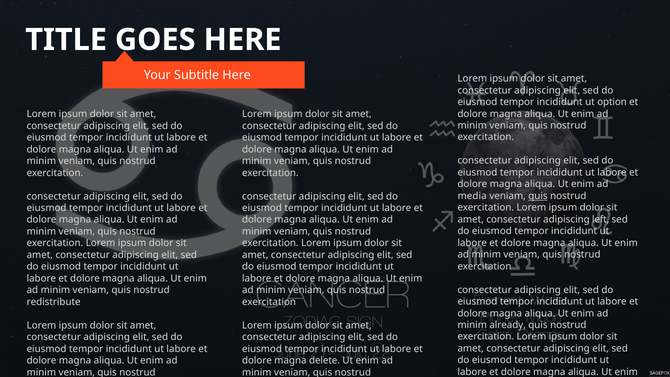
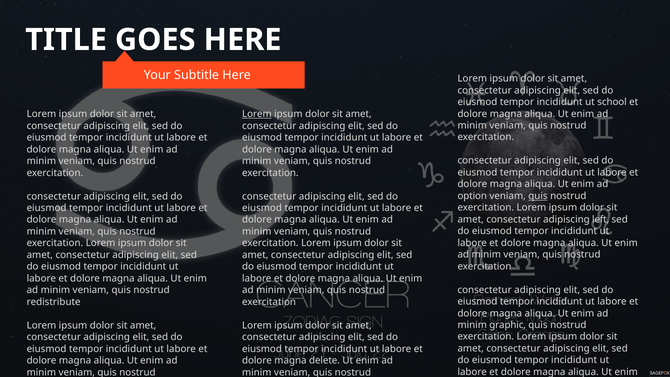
option: option -> school (612, 102)
Lorem underline: none -> present (257, 114)
media: media -> option (472, 196)
already: already -> graphic (508, 325)
